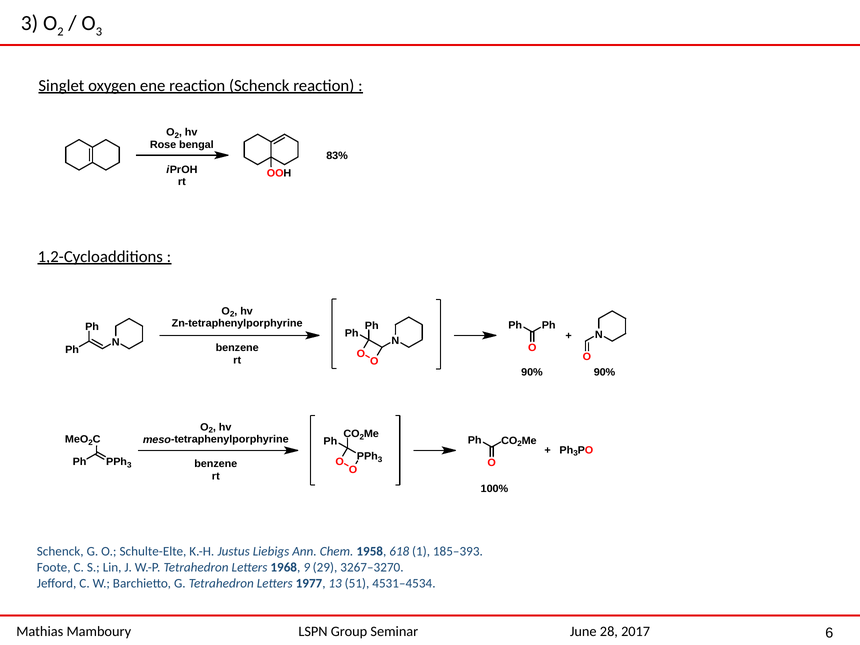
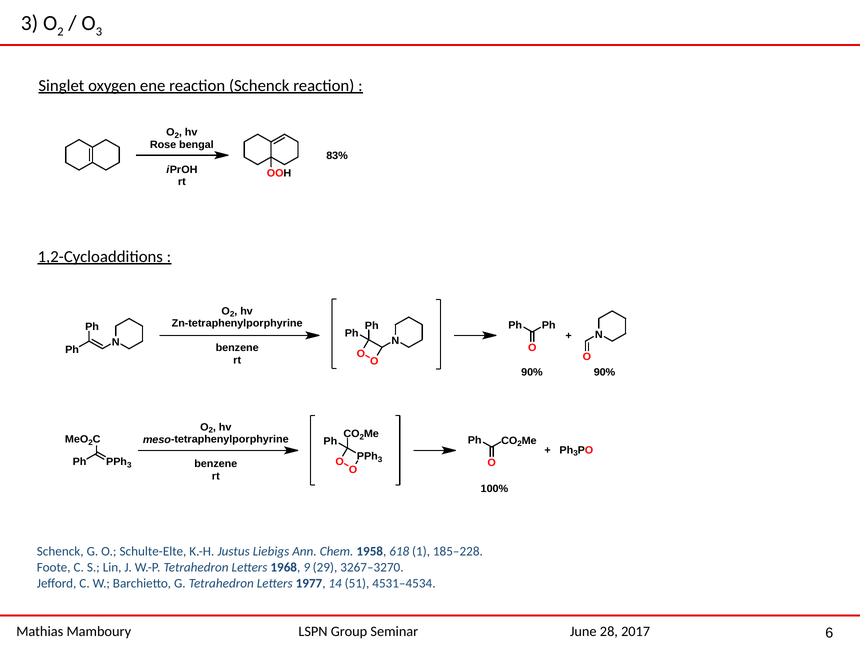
185–393: 185–393 -> 185–228 (458, 552)
13: 13 -> 14 (335, 583)
